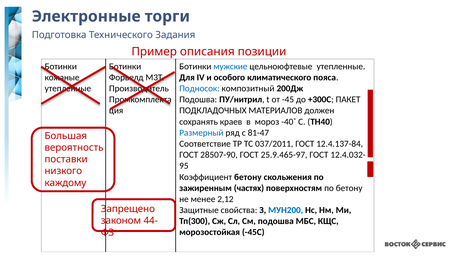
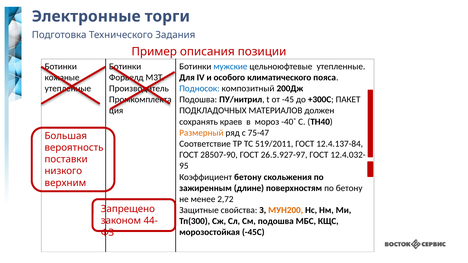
Размерный colour: blue -> orange (201, 133)
81-47: 81-47 -> 75-47 (258, 133)
037/2011: 037/2011 -> 519/2011 (274, 144)
25.9.465-97: 25.9.465-97 -> 26.5.927-97 (284, 155)
каждому: каждому -> верхним (65, 183)
частях: частях -> длине (249, 188)
2,12: 2,12 -> 2,72 (225, 199)
МУН200 colour: blue -> orange (286, 210)
